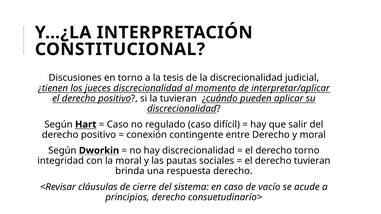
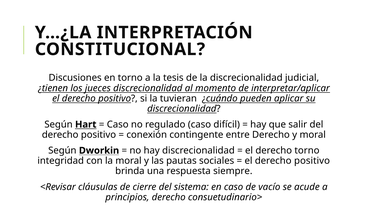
tuvieran: tuvieran -> positivo (312, 161)
respuesta derecho: derecho -> siempre (233, 171)
